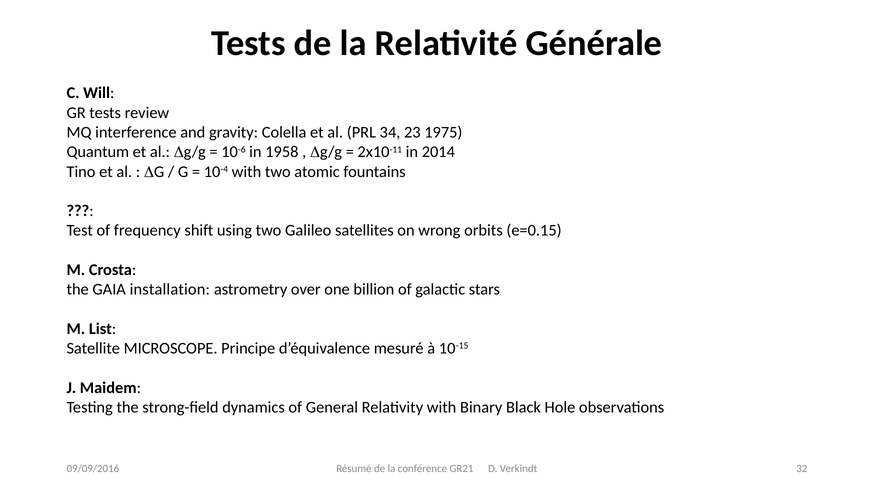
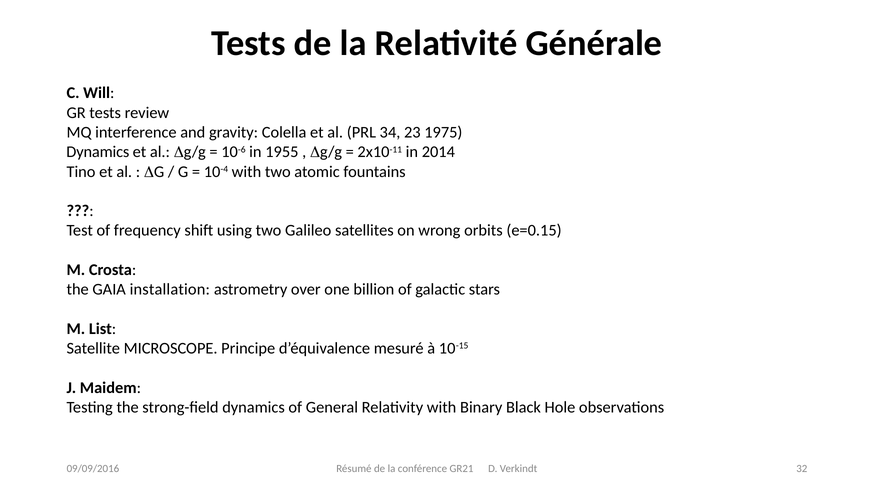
Quantum: Quantum -> Dynamics (98, 152)
1958: 1958 -> 1955 (282, 152)
